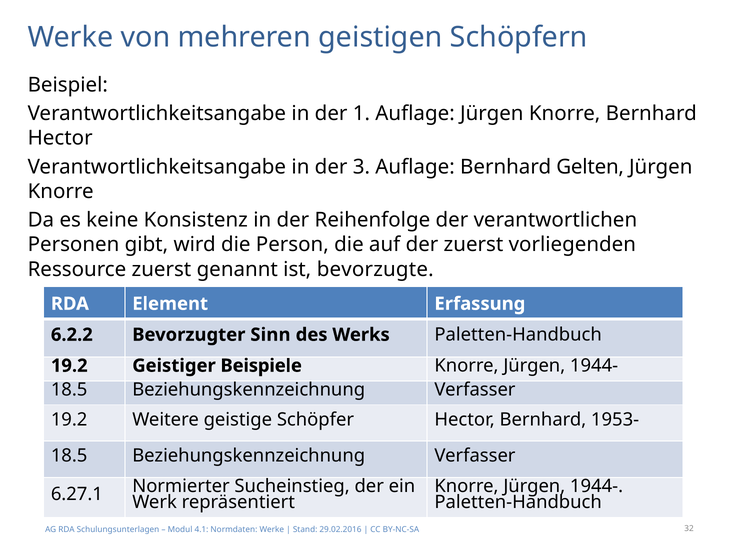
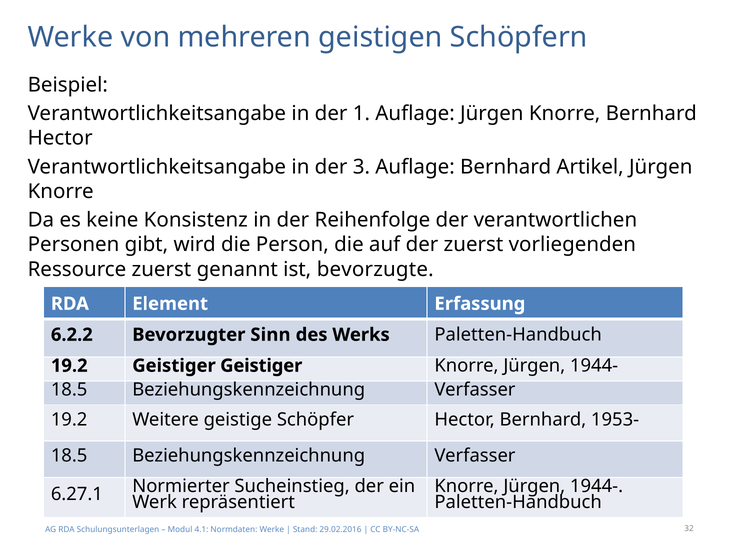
Gelten: Gelten -> Artikel (590, 167)
Geistiger Beispiele: Beispiele -> Geistiger (261, 366)
